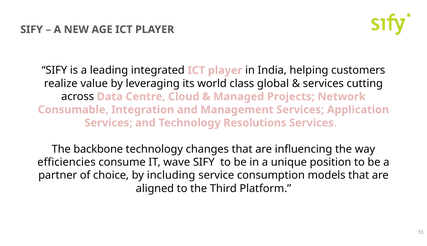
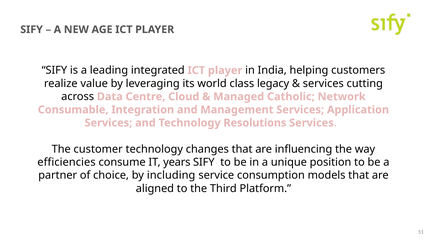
global: global -> legacy (273, 84)
Projects: Projects -> Catholic (291, 97)
backbone: backbone -> customer (98, 149)
wave: wave -> years (177, 162)
